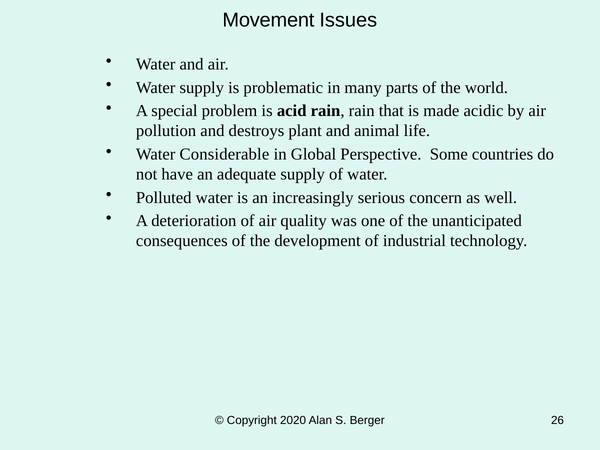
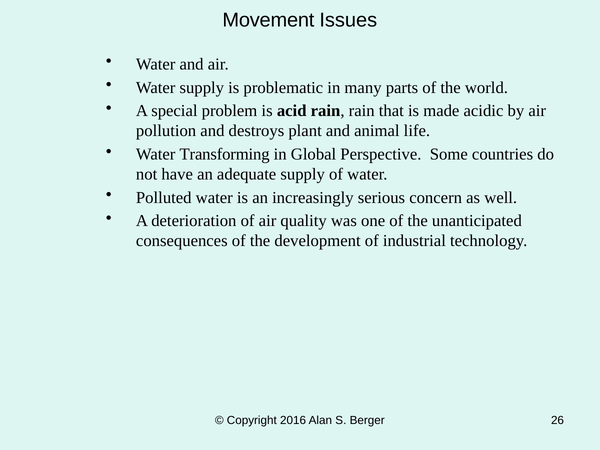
Considerable: Considerable -> Transforming (225, 154)
2020: 2020 -> 2016 (293, 421)
